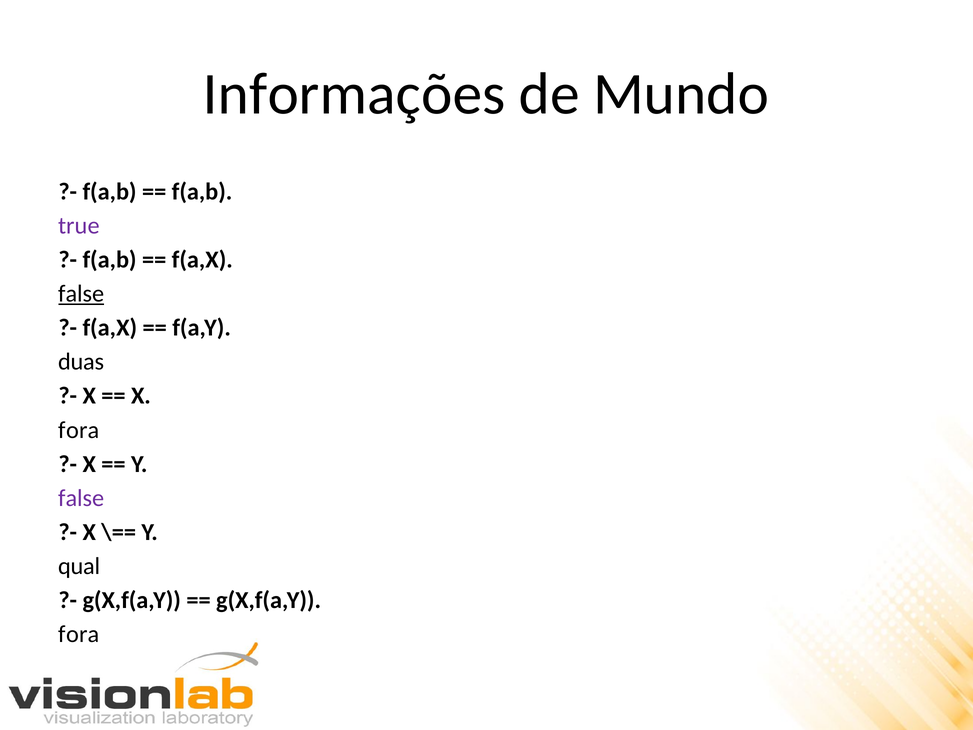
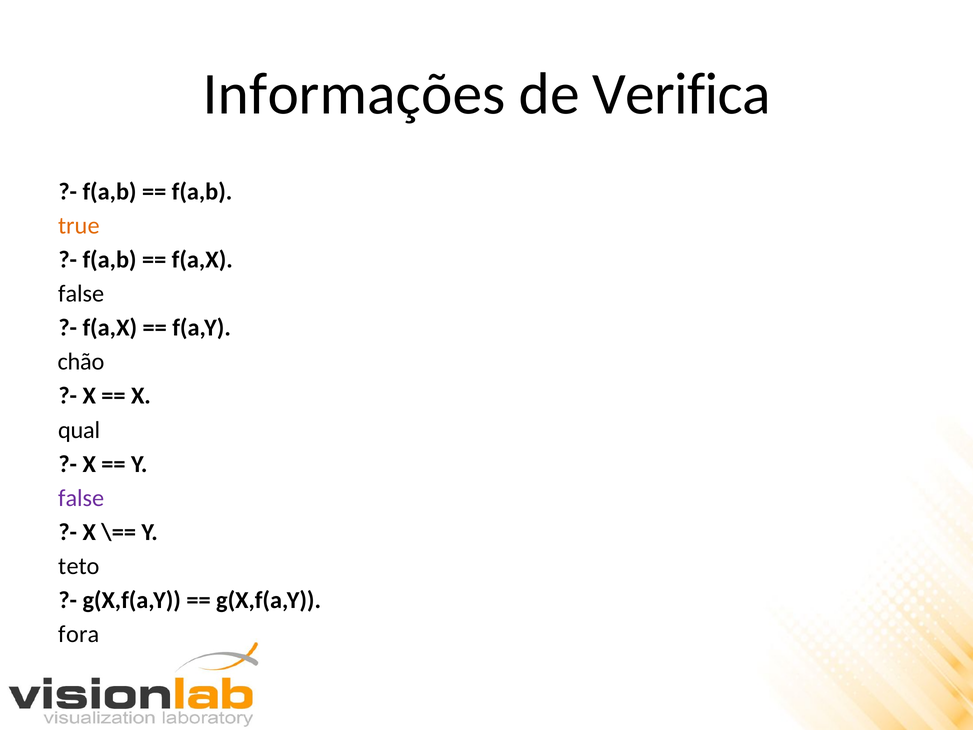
Mundo: Mundo -> Verifica (681, 94)
true colour: purple -> orange (79, 225)
false underline: present -> none (81, 294)
duas: duas -> chão (81, 362)
fora: fora -> qual (79, 430)
qual: qual -> teto (79, 566)
